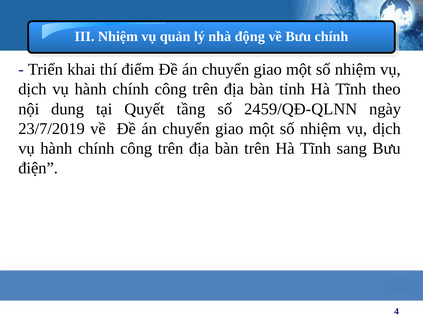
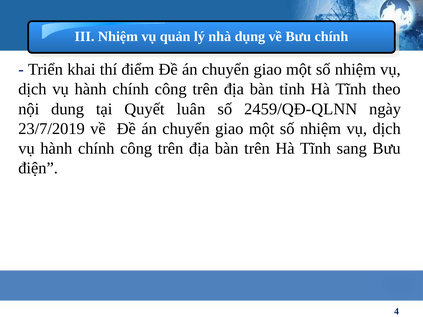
động: động -> dụng (250, 36)
tầng: tầng -> luân (191, 109)
